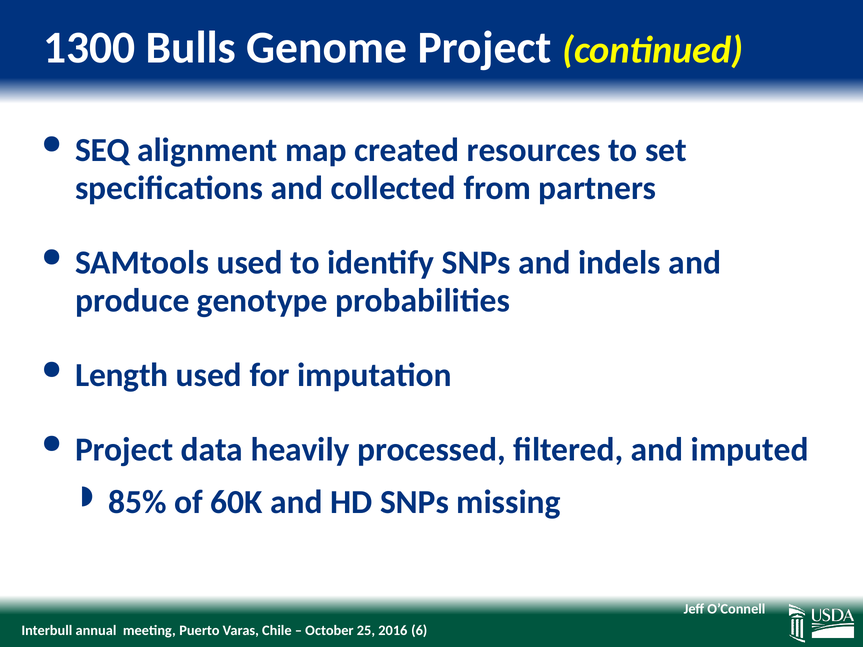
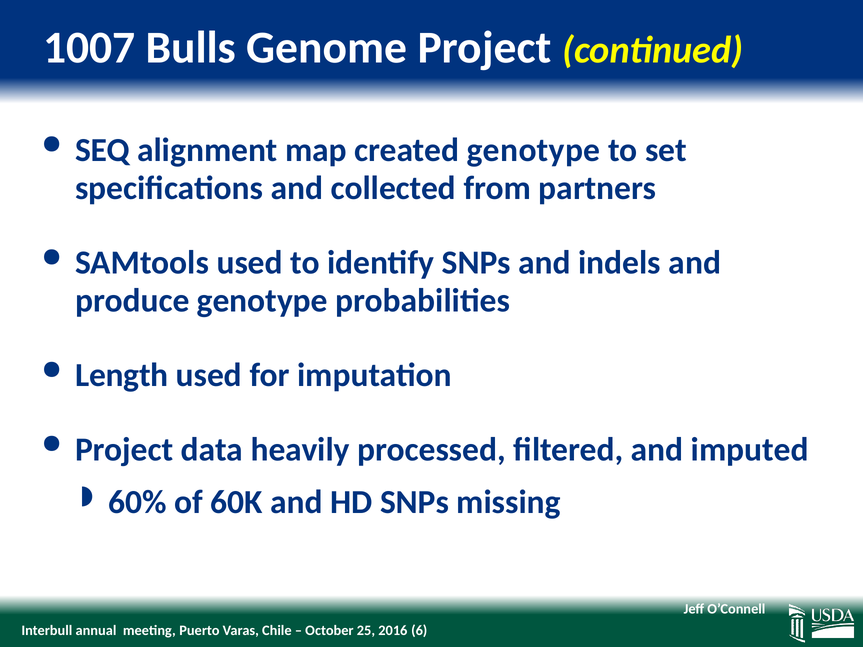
1300: 1300 -> 1007 (89, 48)
created resources: resources -> genotype (533, 150)
85%: 85% -> 60% (137, 502)
